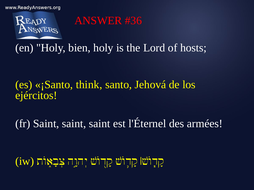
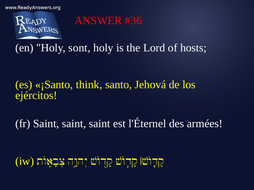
bien: bien -> sont (79, 48)
